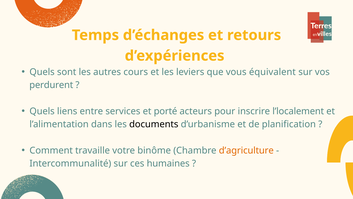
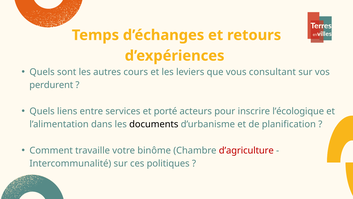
équivalent: équivalent -> consultant (272, 72)
l’localement: l’localement -> l’écologique (298, 111)
d’agriculture colour: orange -> red (246, 150)
humaines: humaines -> politiques (168, 163)
